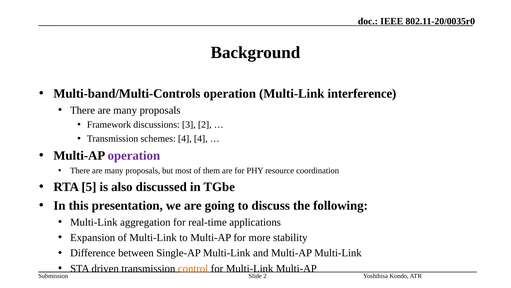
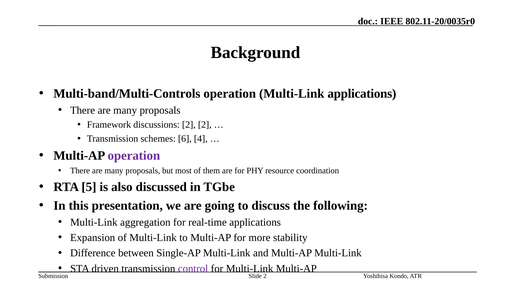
Multi-Link interference: interference -> applications (362, 94)
discussions 3: 3 -> 2 (189, 125)
schemes 4: 4 -> 6 (185, 138)
control colour: orange -> purple (193, 268)
